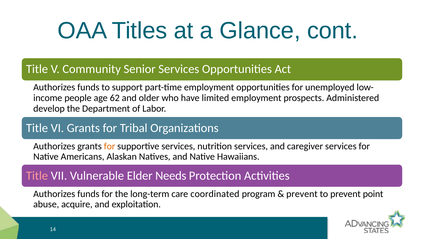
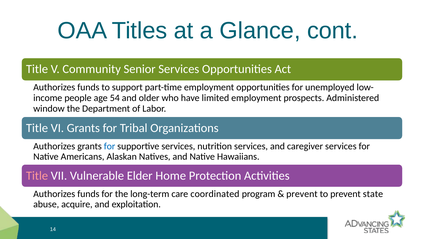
62: 62 -> 54 (115, 98)
develop: develop -> window (49, 108)
for colour: orange -> blue (110, 146)
Needs: Needs -> Home (171, 175)
point: point -> state (373, 193)
